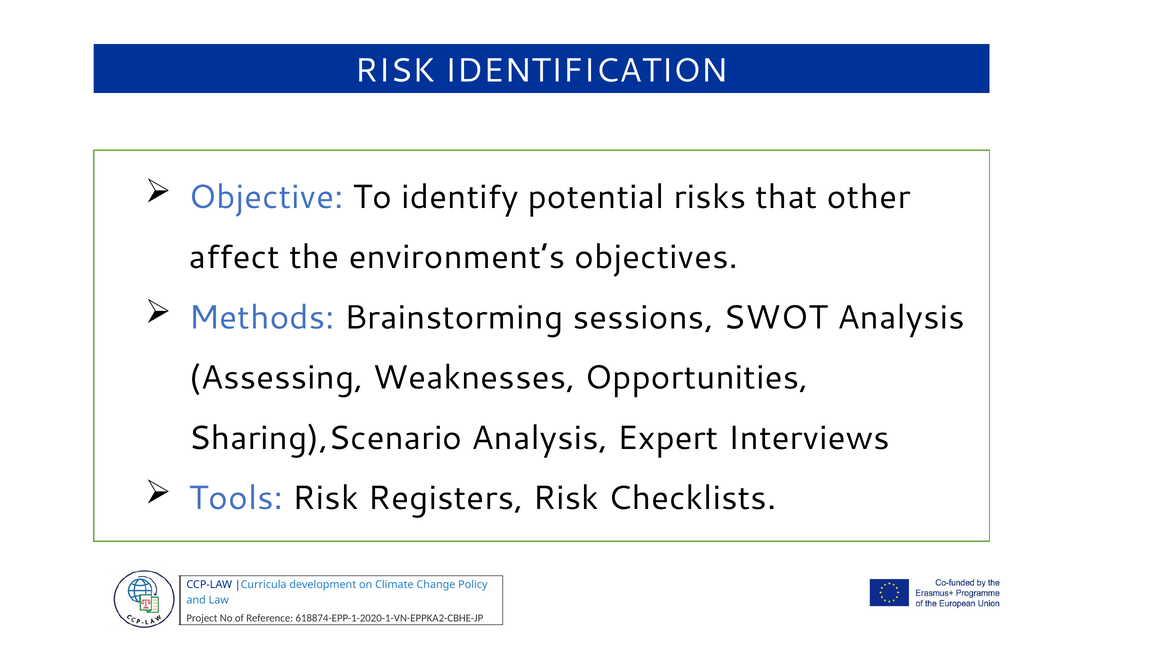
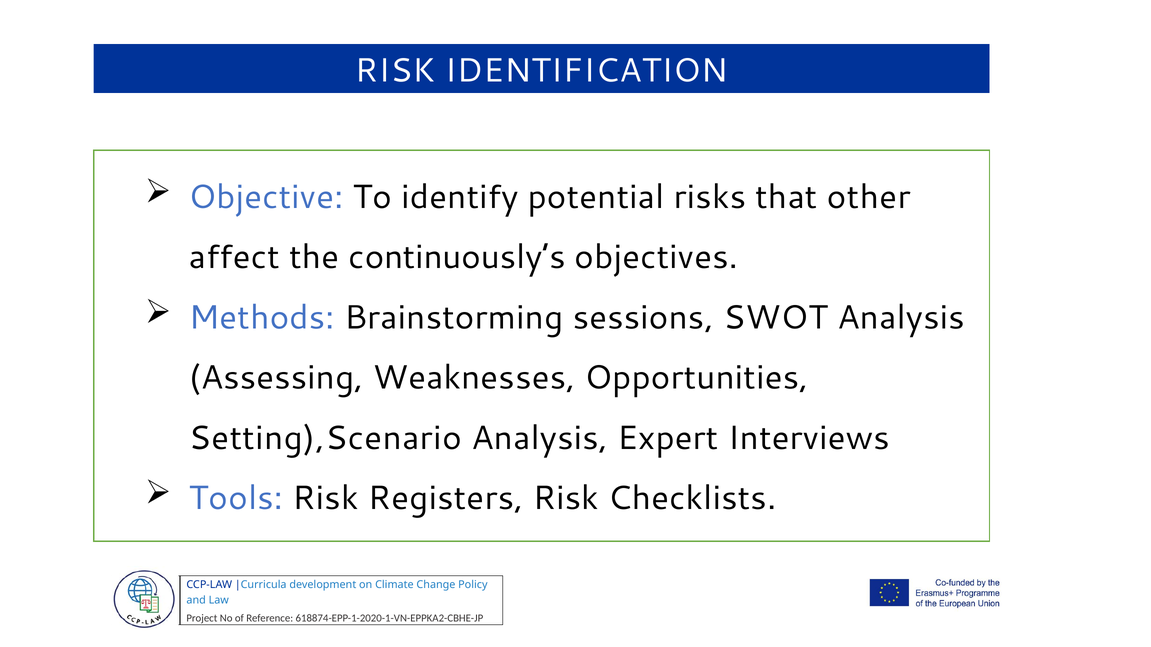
environment’s: environment’s -> continuously’s (457, 257)
Sharing),Scenario: Sharing),Scenario -> Setting),Scenario (325, 438)
